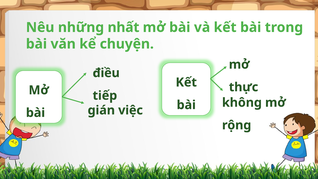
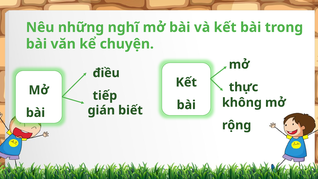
nhất: nhất -> nghĩ (123, 27)
việc: việc -> biết (131, 110)
